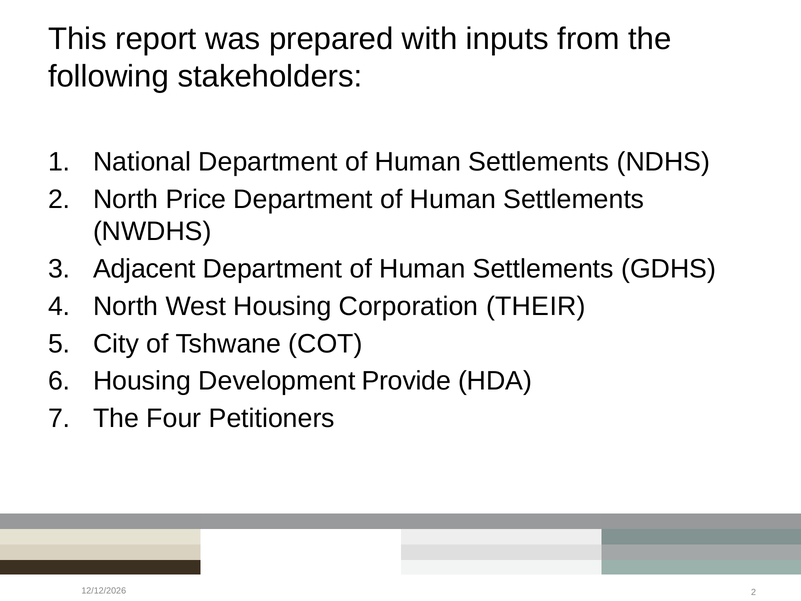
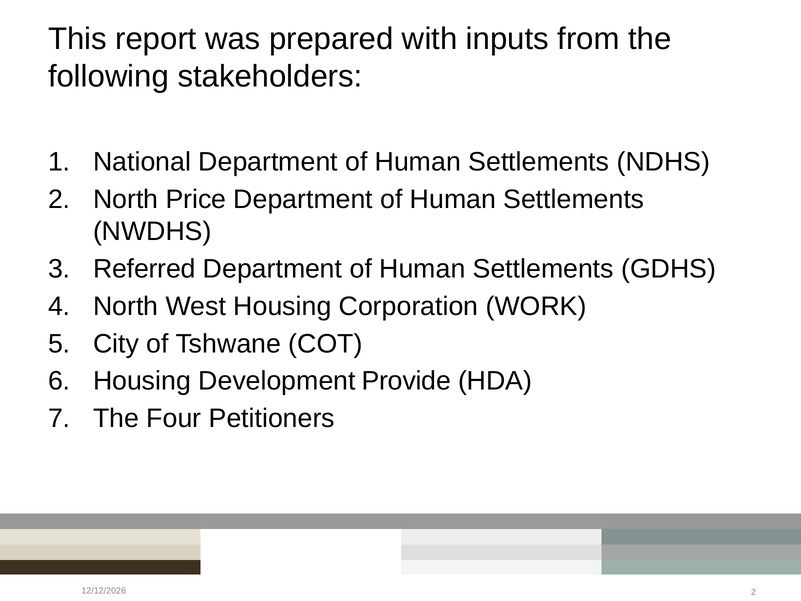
Adjacent: Adjacent -> Referred (144, 269)
THEIR: THEIR -> WORK (536, 306)
